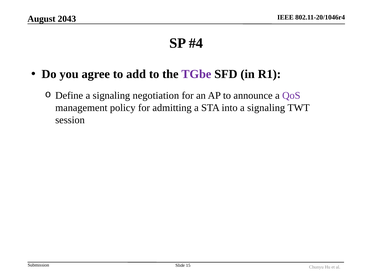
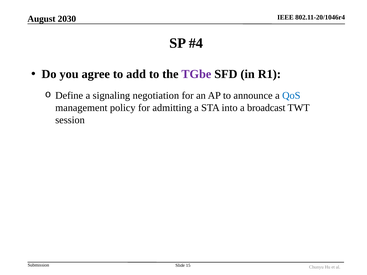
2043: 2043 -> 2030 (67, 19)
QoS colour: purple -> blue (291, 96)
into a signaling: signaling -> broadcast (266, 108)
